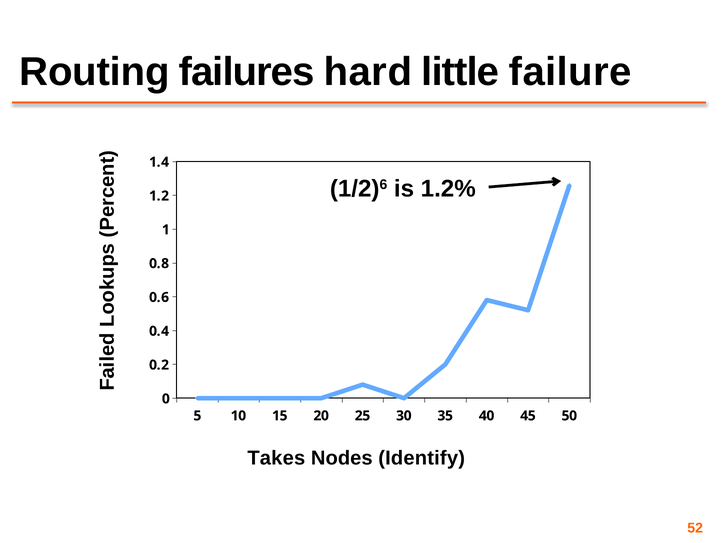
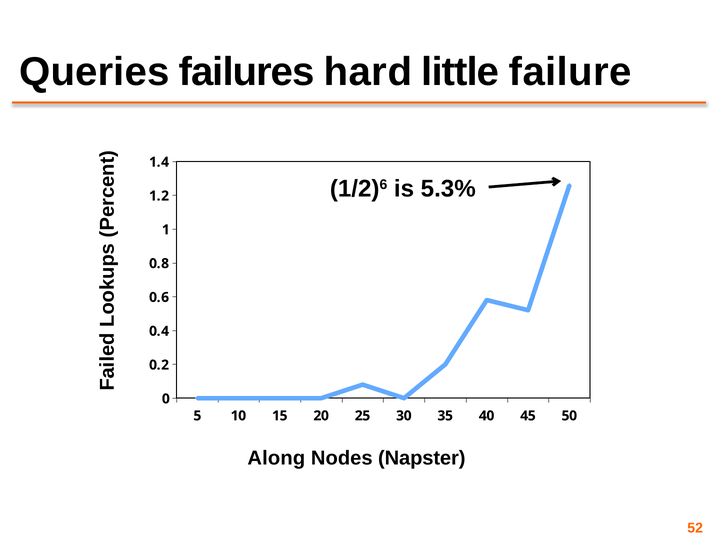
Routing: Routing -> Queries (94, 72)
1.2%: 1.2% -> 5.3% (448, 189)
Takes: Takes -> Along (276, 458)
Identify: Identify -> Napster (422, 458)
